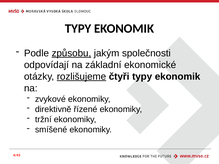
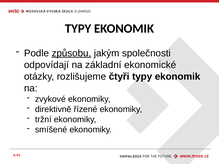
rozlišujeme underline: present -> none (82, 77)
